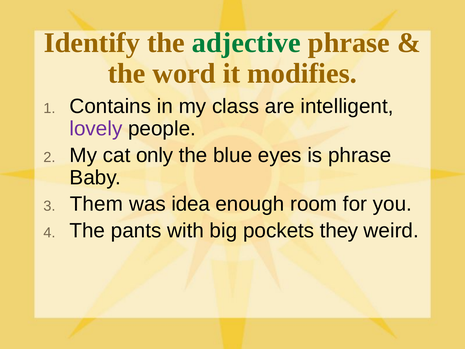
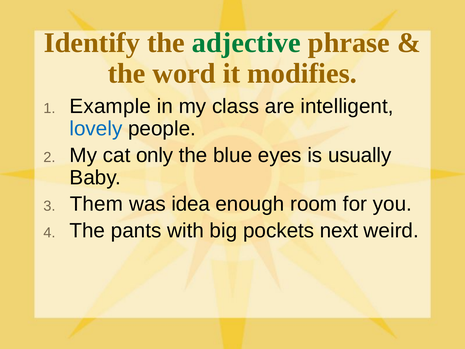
Contains: Contains -> Example (110, 106)
lovely colour: purple -> blue (96, 129)
is phrase: phrase -> usually (360, 155)
they: they -> next (339, 230)
